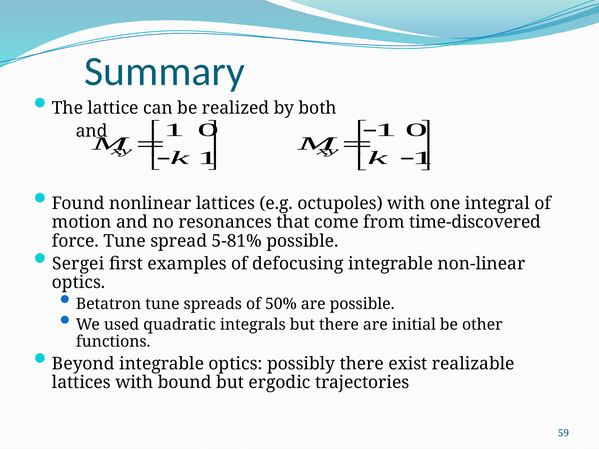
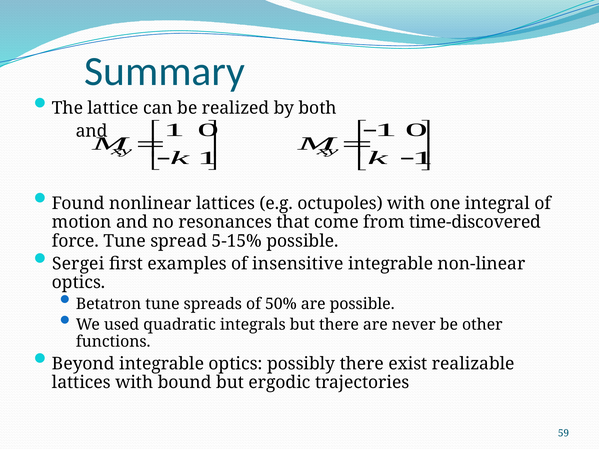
5-81%: 5-81% -> 5-15% (237, 241)
defocusing: defocusing -> insensitive (298, 264)
initial: initial -> never (414, 325)
